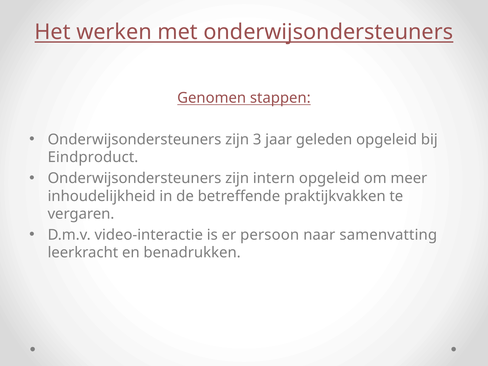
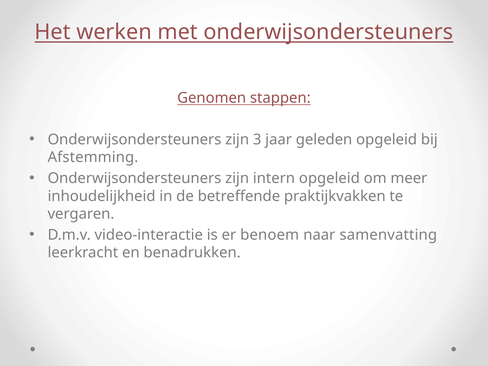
Eindproduct: Eindproduct -> Afstemming (93, 157)
persoon: persoon -> benoem (270, 235)
